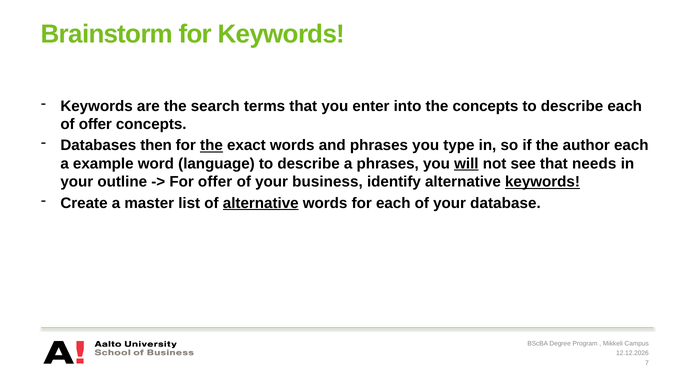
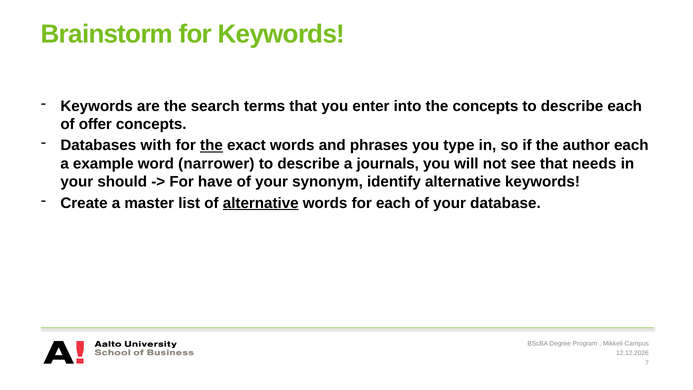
then: then -> with (156, 145)
language: language -> narrower (216, 164)
a phrases: phrases -> journals (388, 164)
will underline: present -> none (466, 164)
outline: outline -> should (122, 182)
For offer: offer -> have (215, 182)
business: business -> synonym (328, 182)
keywords underline: present -> none (543, 182)
